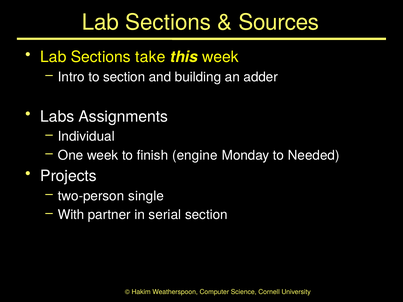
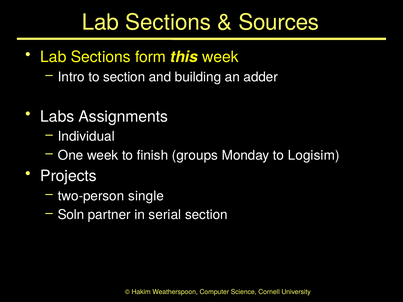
take: take -> form (151, 57)
engine: engine -> groups (195, 155)
Needed: Needed -> Logisim (314, 155)
With: With -> Soln (71, 215)
